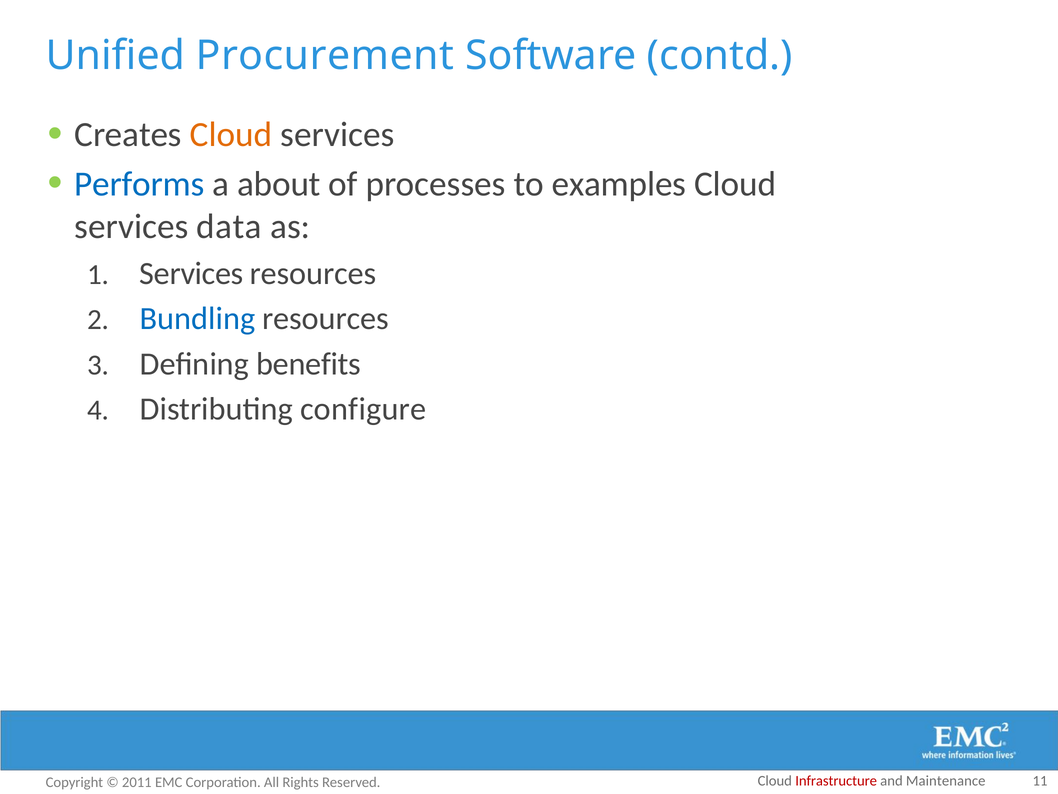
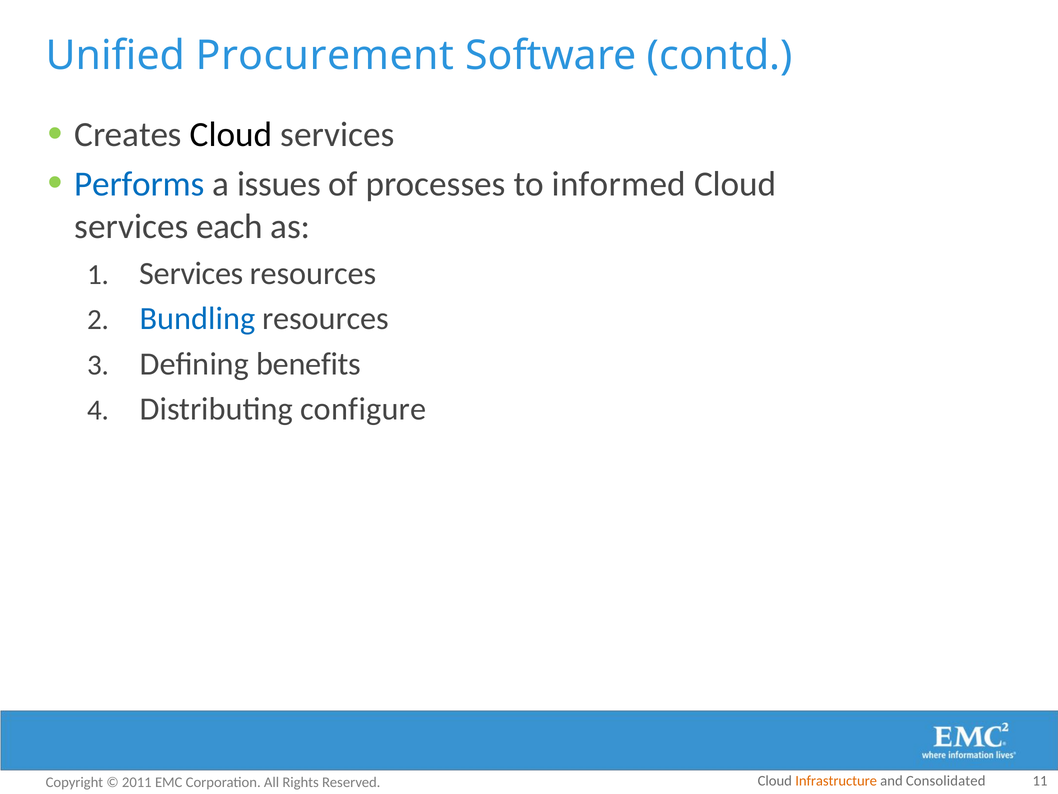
Cloud colour: orange -> black (231, 135)
about: about -> issues (279, 184)
examples: examples -> informed (619, 184)
data: data -> each (229, 226)
Infrastructure colour: red -> orange (836, 780)
Maintenance: Maintenance -> Consolidated (946, 780)
